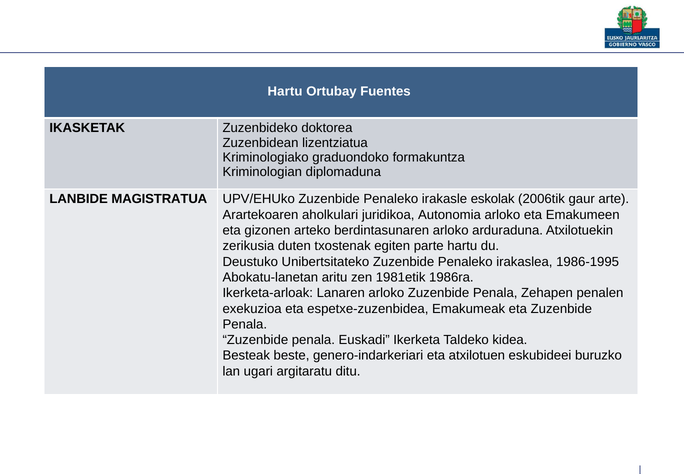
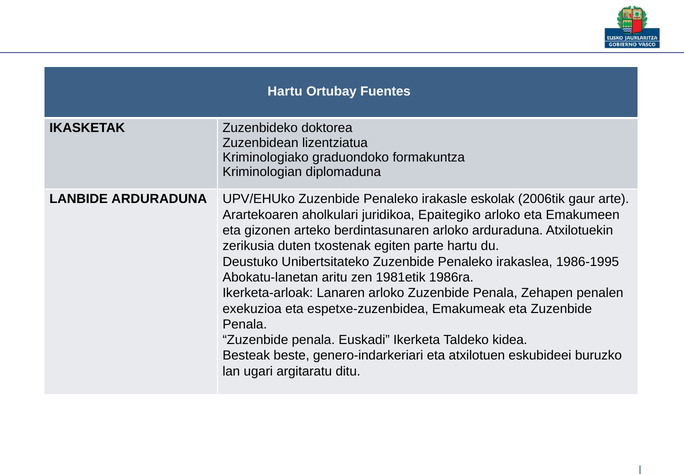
LANBIDE MAGISTRATUA: MAGISTRATUA -> ARDURADUNA (159, 199)
Autonomia: Autonomia -> Epaitegiko (449, 215)
